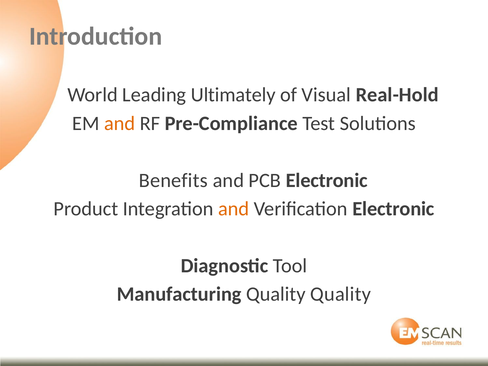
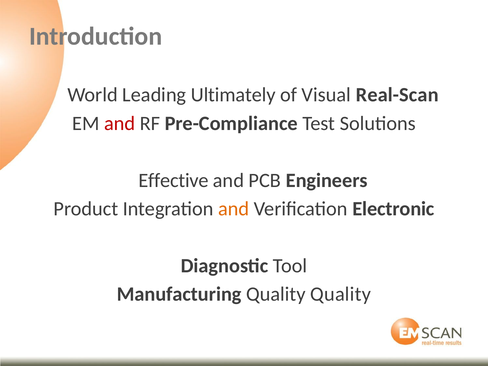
Real-Hold: Real-Hold -> Real-Scan (397, 95)
and colour: orange -> red (120, 123)
Benefits: Benefits -> Effective (173, 180)
PCB Electronic: Electronic -> Engineers (327, 180)
